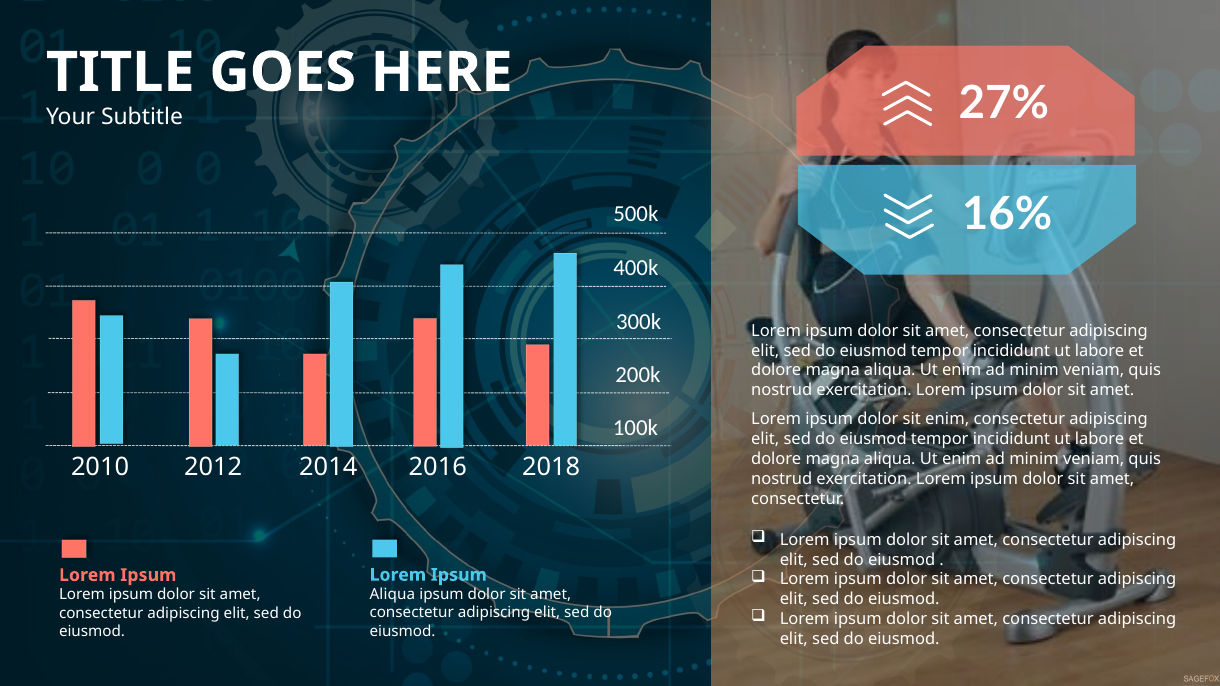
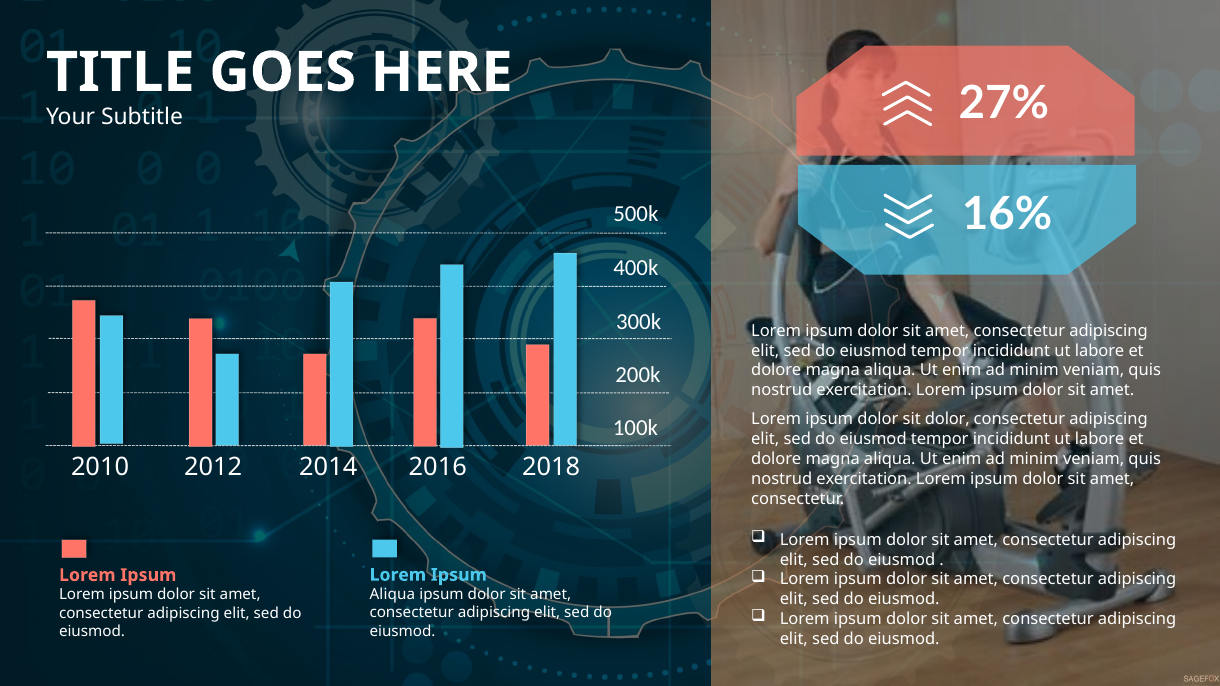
sit enim: enim -> dolor (947, 419)
